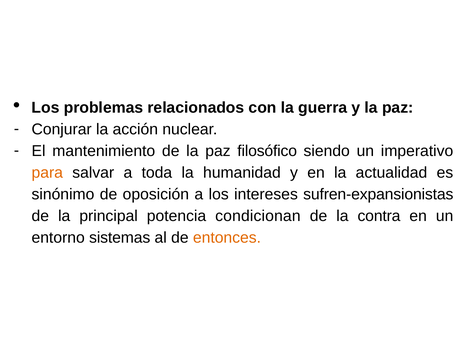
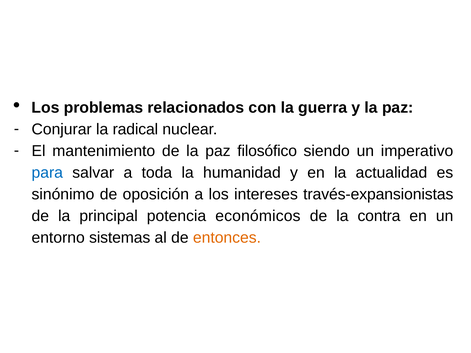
acción: acción -> radical (135, 129)
para colour: orange -> blue (47, 173)
sufren-expansionistas: sufren-expansionistas -> través-expansionistas (378, 194)
condicionan: condicionan -> económicos (258, 216)
